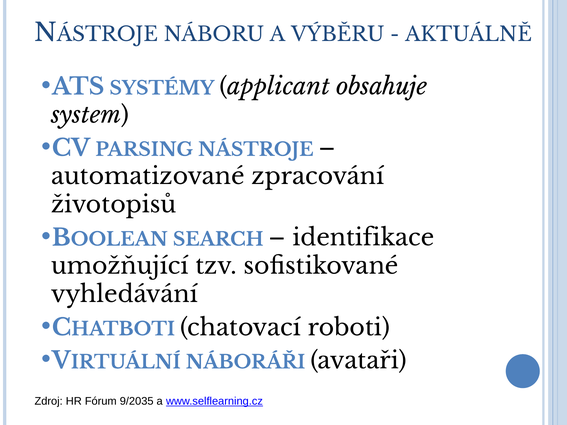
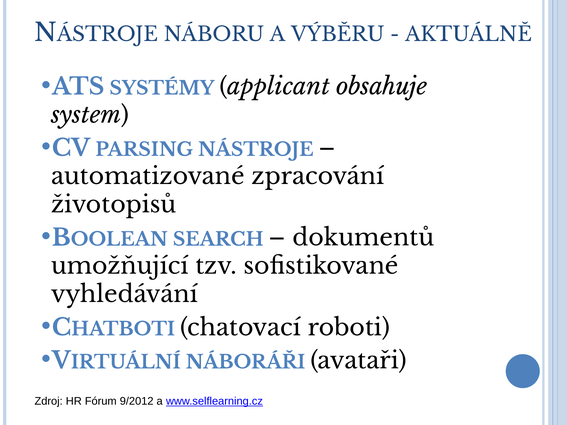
identifikace: identifikace -> dokumentů (363, 238)
9/2035: 9/2035 -> 9/2012 (137, 401)
